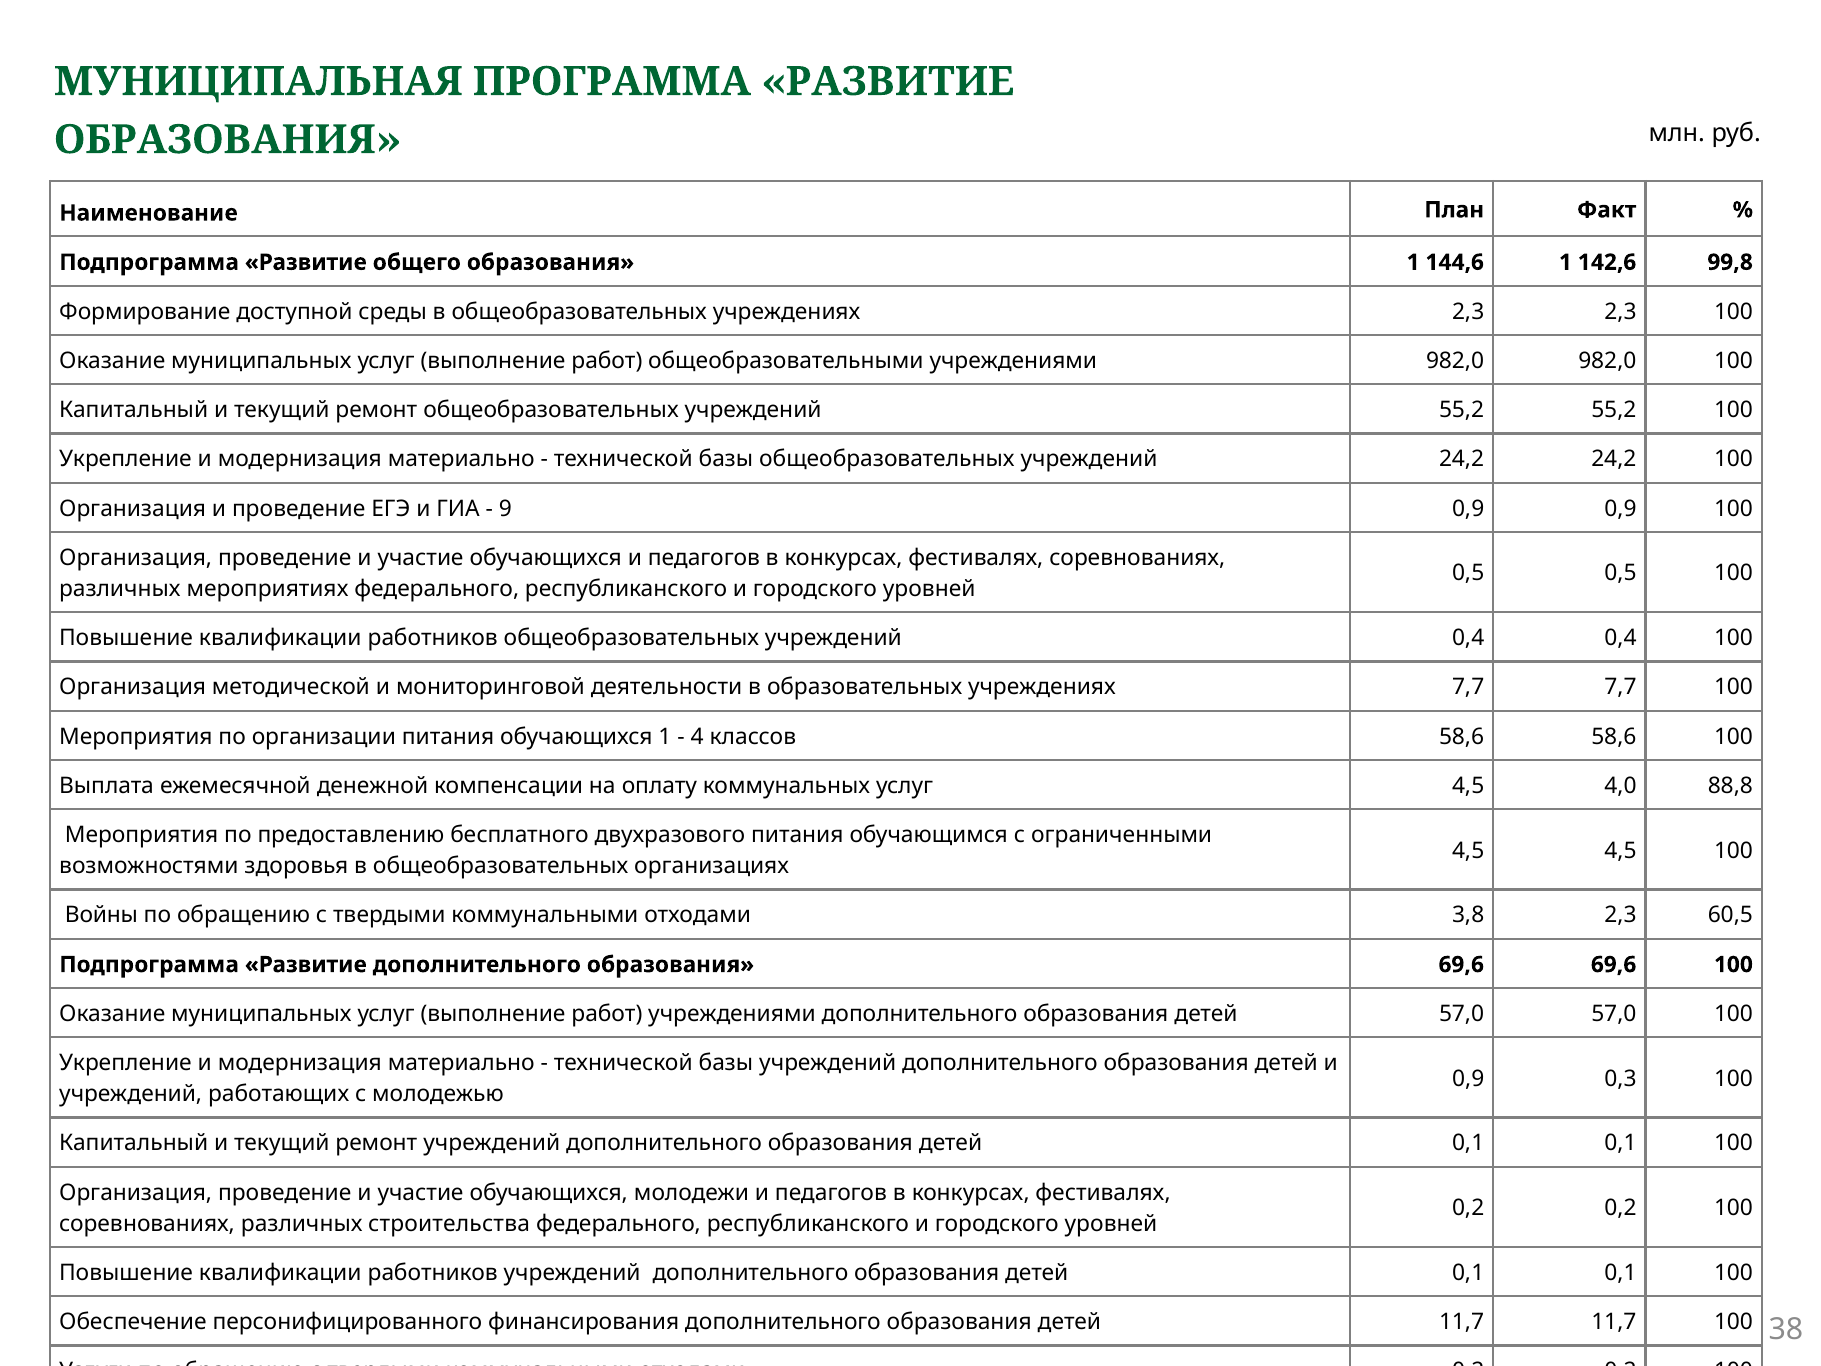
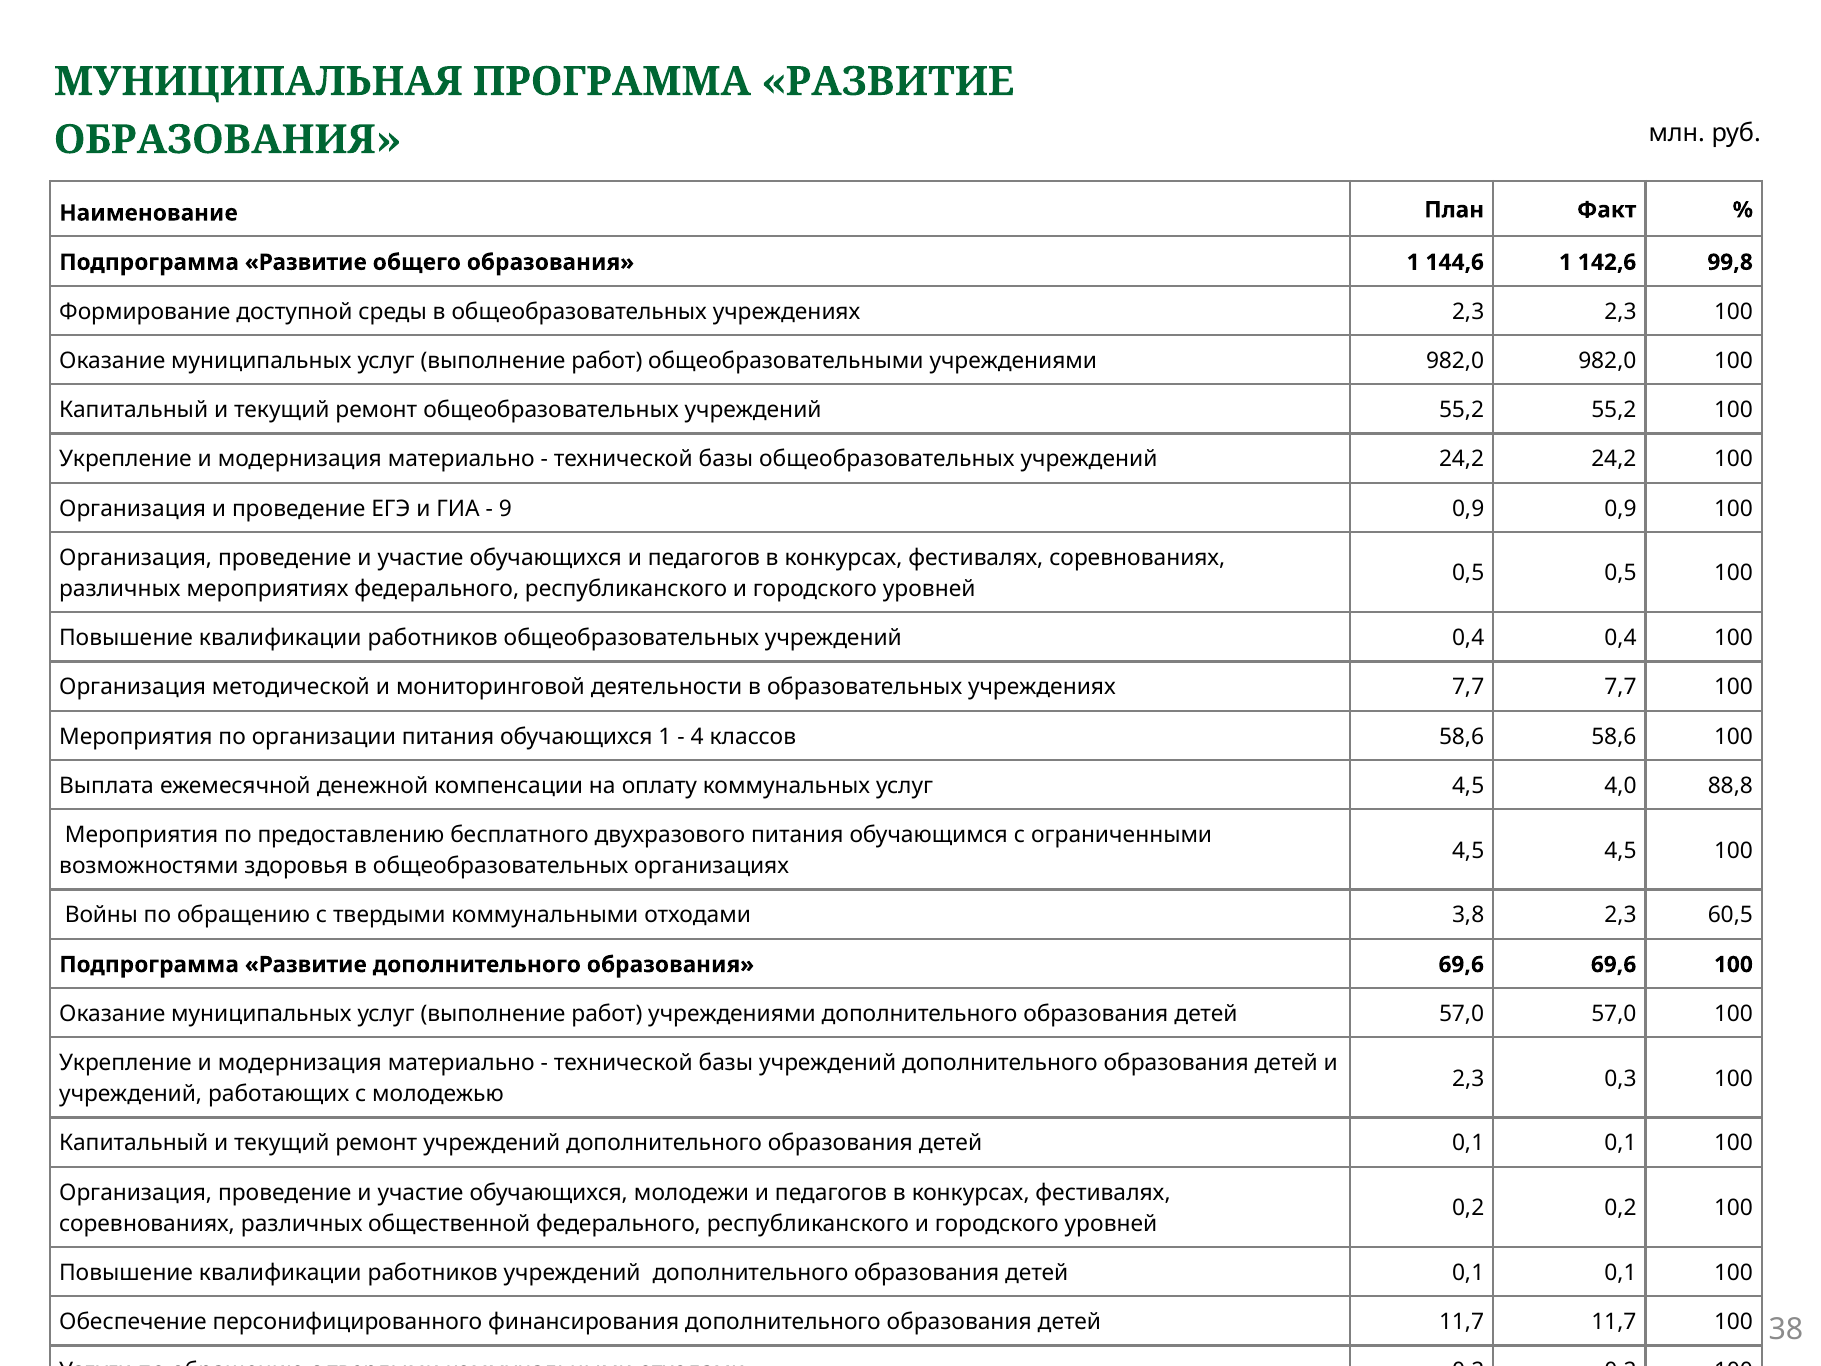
0,9: 0,9 -> 2,3 (1468, 1078)
строительства: строительства -> общественной (449, 1223)
